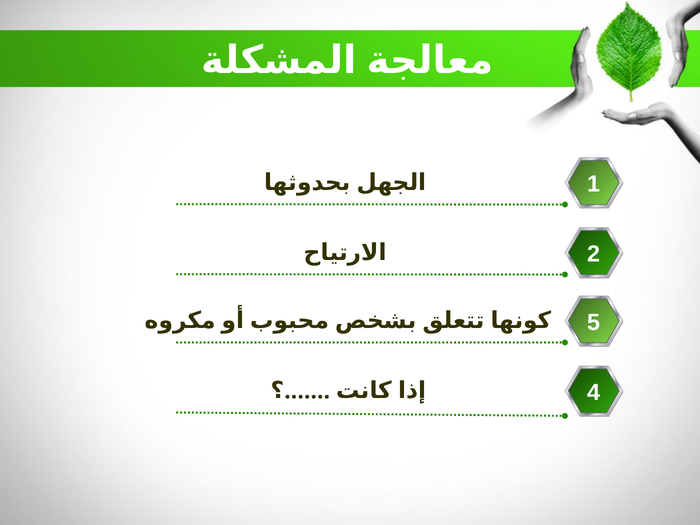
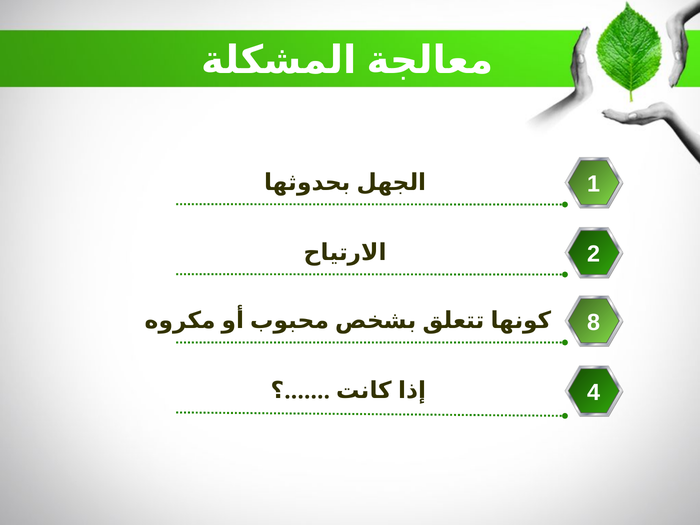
5: 5 -> 8 (594, 322)
